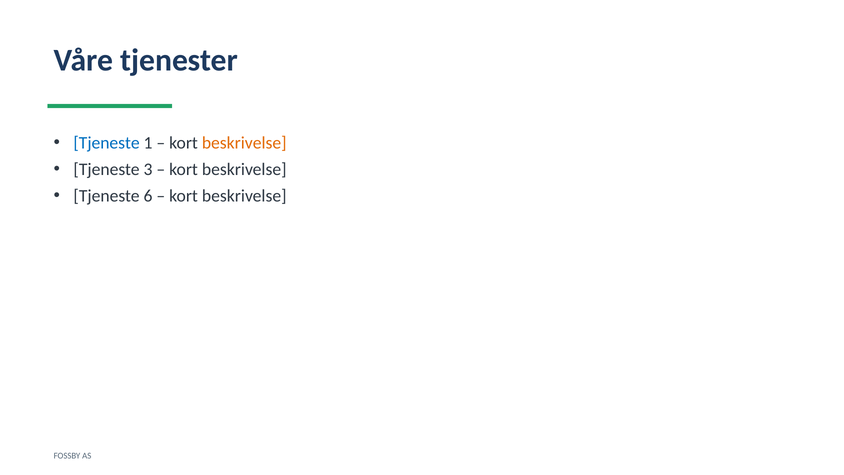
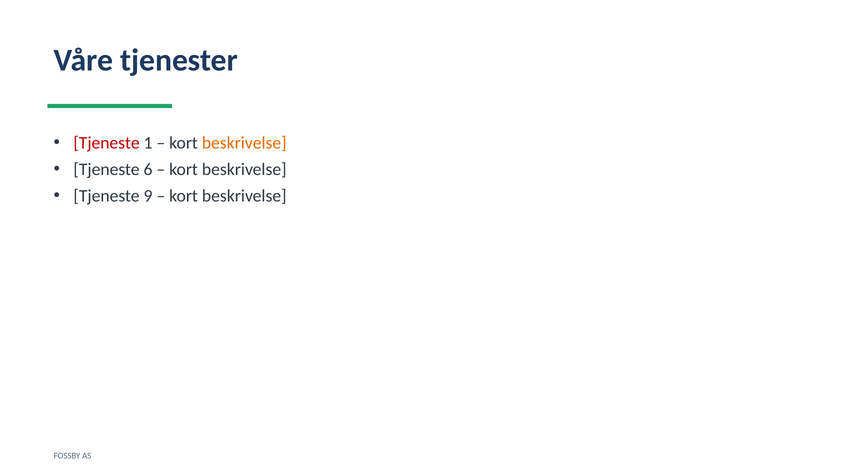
Tjeneste colour: blue -> red (107, 143)
3: 3 -> 6 (148, 169)
6: 6 -> 9 (148, 196)
